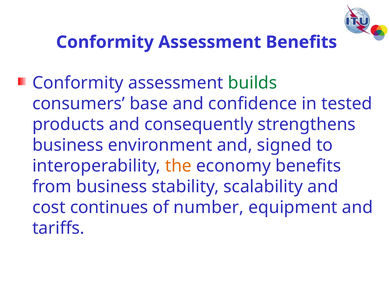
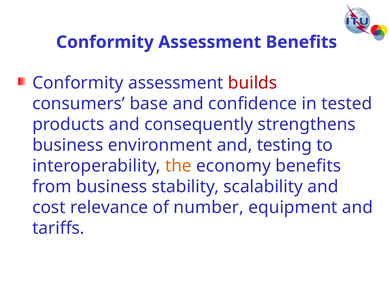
builds colour: green -> red (253, 83)
signed: signed -> testing (284, 145)
continues: continues -> relevance (109, 207)
